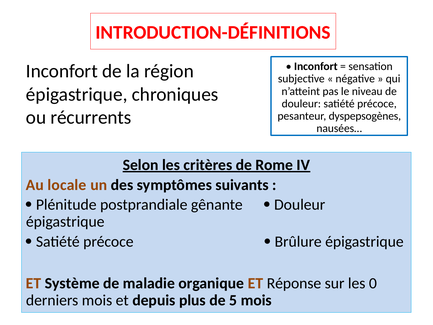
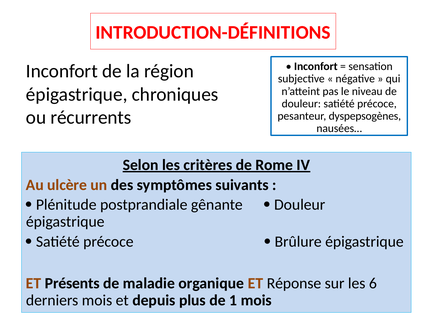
locale: locale -> ulcère (67, 185)
Système: Système -> Présents (72, 283)
0: 0 -> 6 (373, 283)
5: 5 -> 1 (233, 300)
